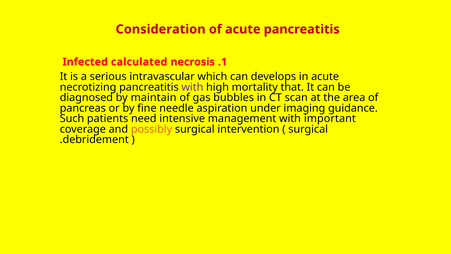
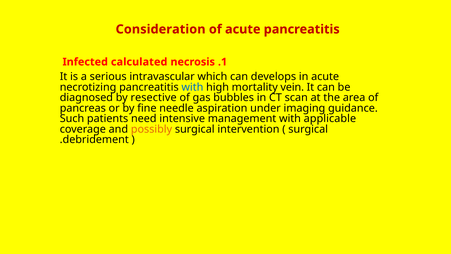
with colour: purple -> blue (192, 87)
that: that -> vein (292, 87)
maintain: maintain -> resective (154, 98)
important: important -> applicable (330, 119)
